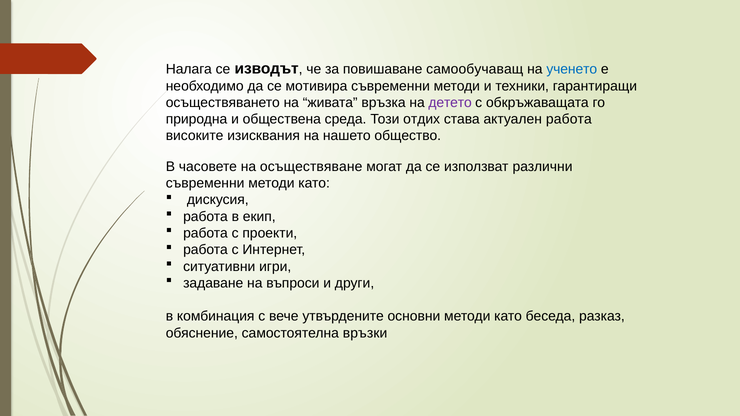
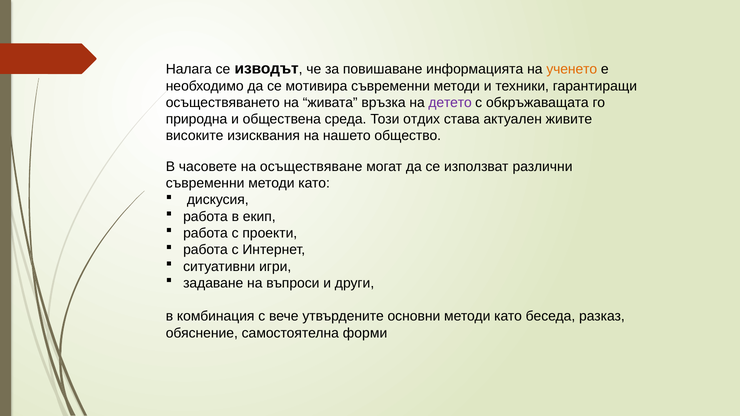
самообучаващ: самообучаващ -> информацията (475, 69)
ученето colour: blue -> orange (572, 69)
актуален работа: работа -> живите (569, 119)
връзки: връзки -> форми (365, 333)
